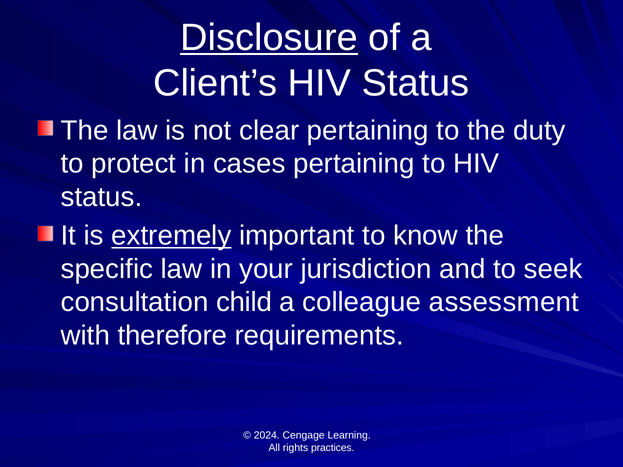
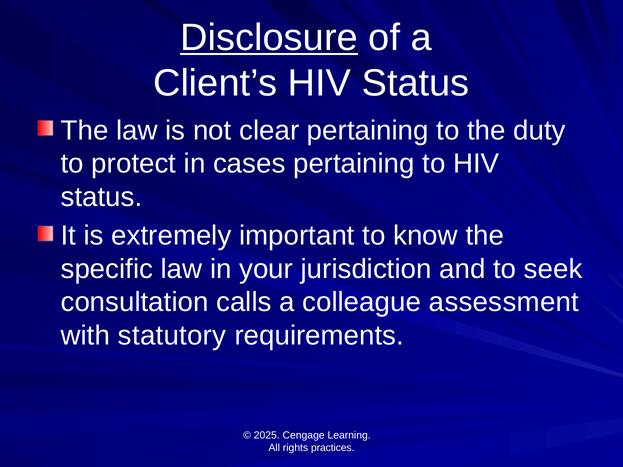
extremely underline: present -> none (171, 236)
child: child -> calls (244, 302)
therefore: therefore -> statutory (172, 336)
2024: 2024 -> 2025 (267, 436)
